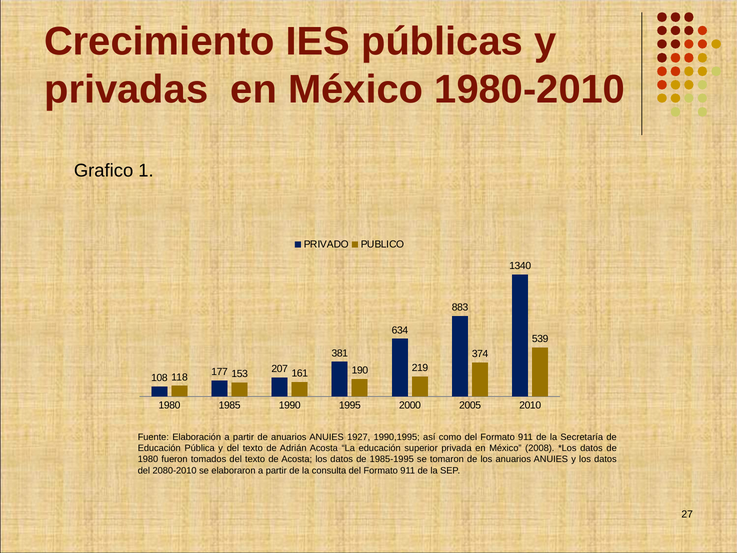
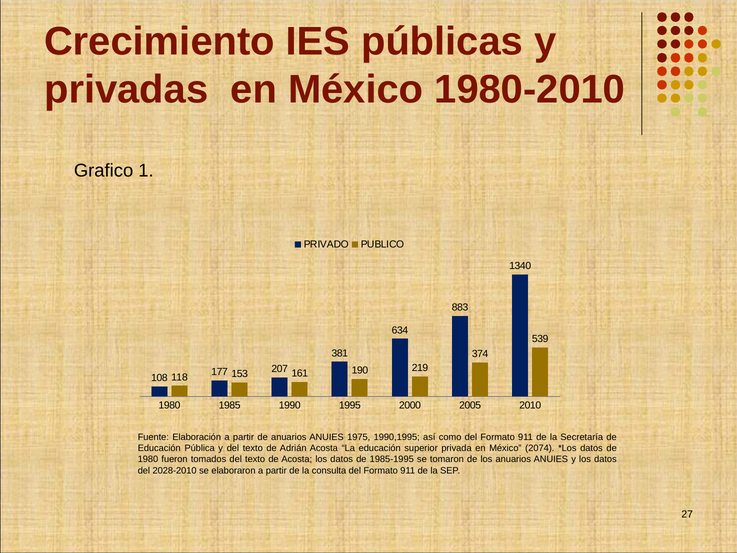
1927: 1927 -> 1975 (359, 437)
2008: 2008 -> 2074 (540, 448)
2080-2010: 2080-2010 -> 2028-2010 (175, 470)
